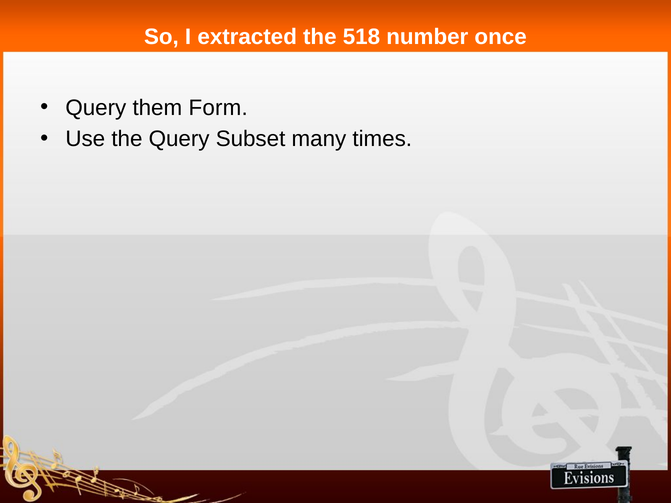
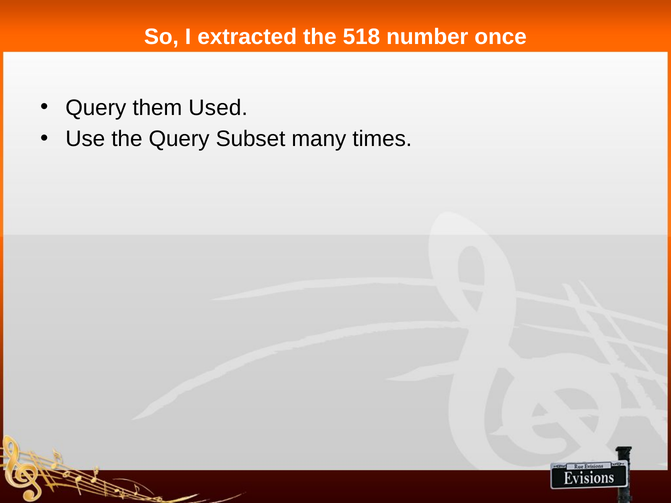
Form: Form -> Used (218, 108)
